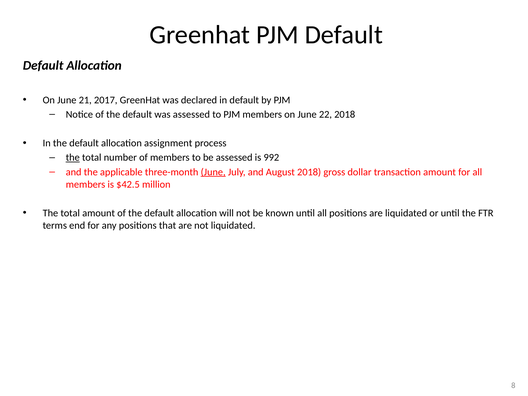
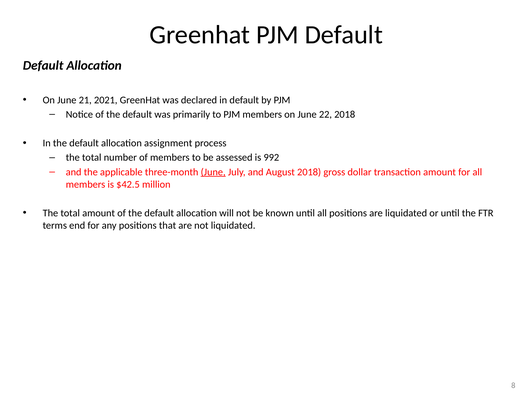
2017: 2017 -> 2021 (106, 100)
was assessed: assessed -> primarily (191, 114)
the underline: present -> none (73, 158)
